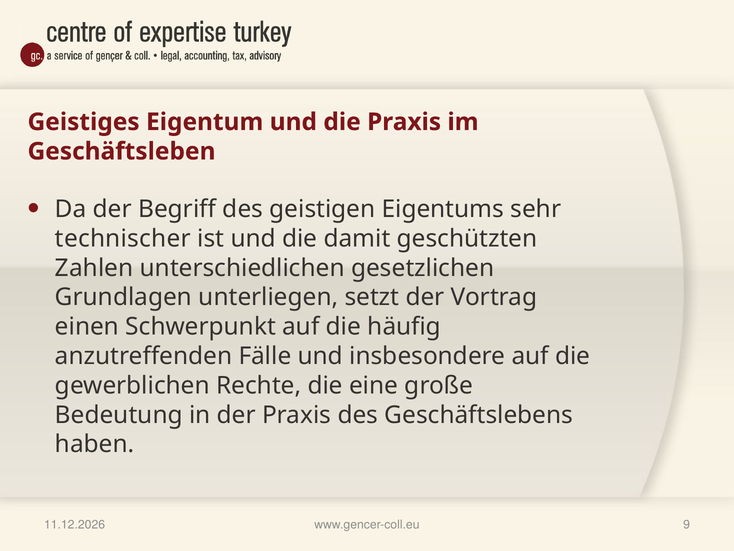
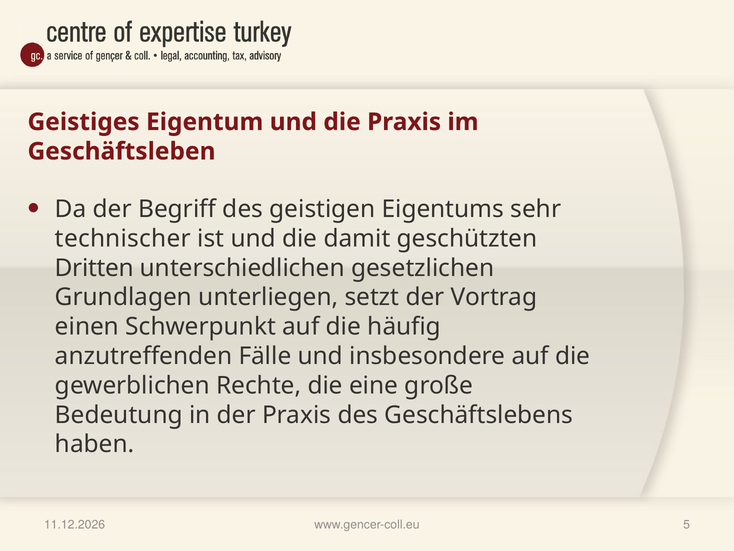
Zahlen: Zahlen -> Dritten (94, 268)
9: 9 -> 5 (687, 524)
